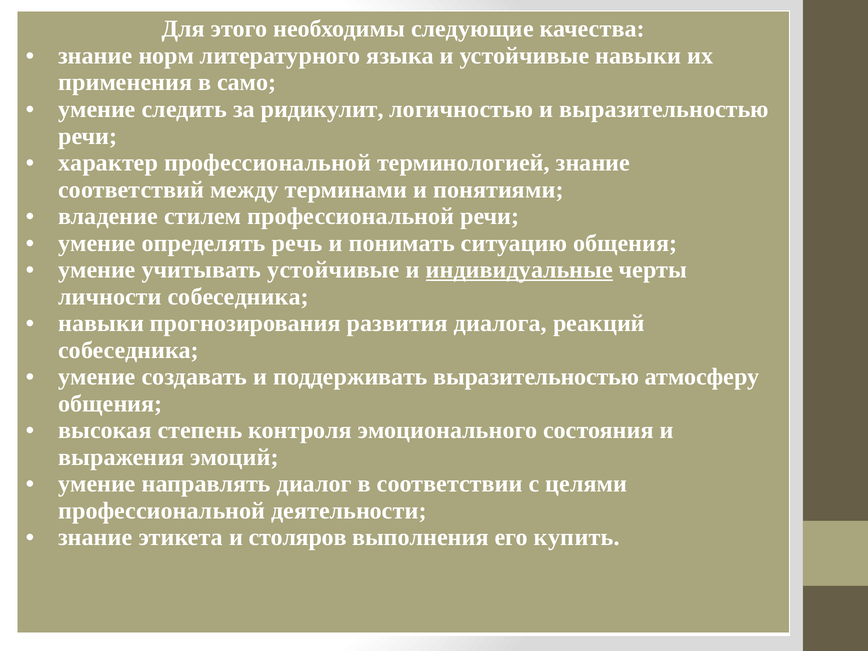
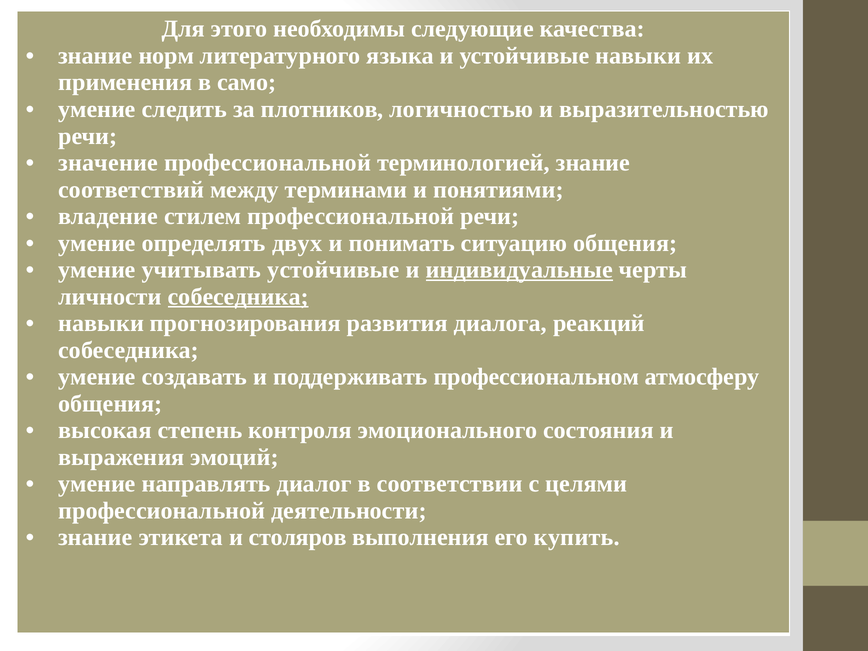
ридикулит: ридикулит -> плотников (322, 109)
характер: характер -> значение (108, 163)
речь: речь -> двух (297, 243)
собеседника underline: none -> present (238, 297)
поддерживать выразительностью: выразительностью -> профессиональном (536, 377)
